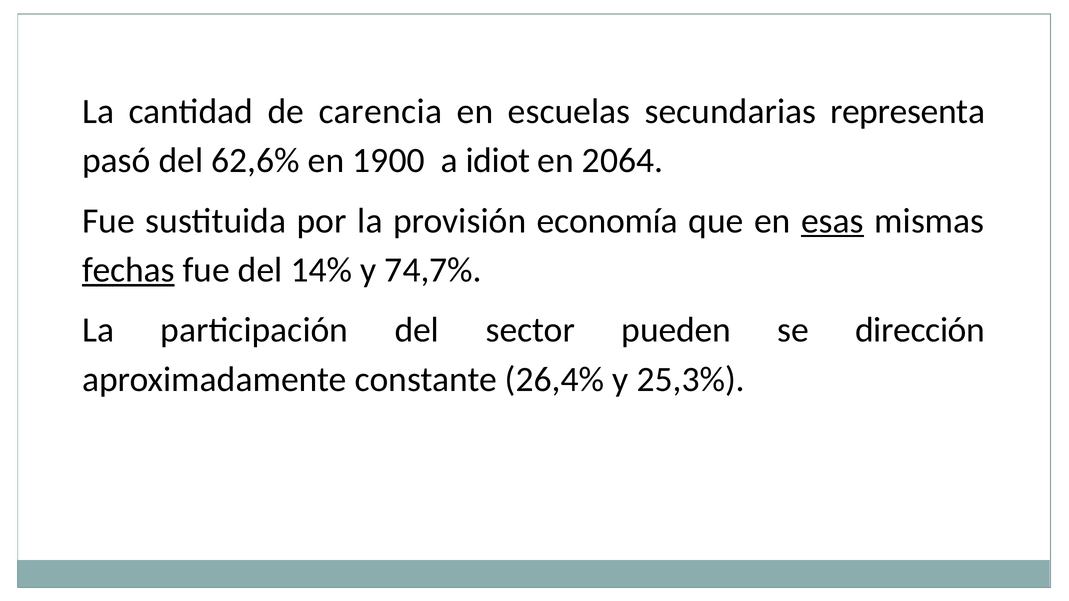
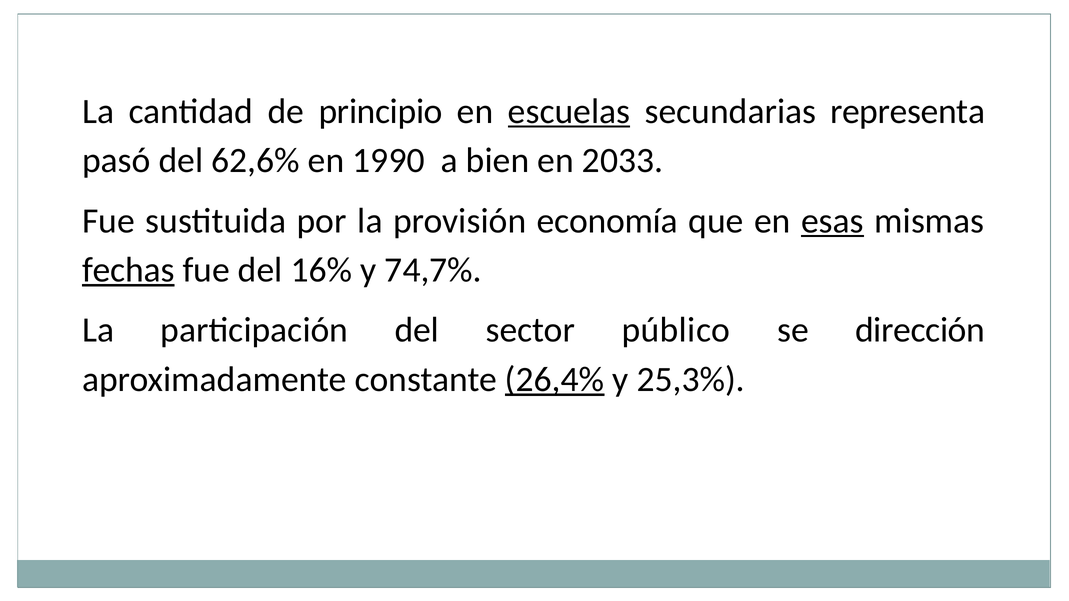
carencia: carencia -> principio (381, 111)
escuelas underline: none -> present (569, 111)
1900: 1900 -> 1990 (389, 161)
idiot: idiot -> bien (498, 161)
2064: 2064 -> 2033 (623, 161)
14%: 14% -> 16% (321, 270)
pueden: pueden -> público (676, 330)
26,4% underline: none -> present (555, 380)
